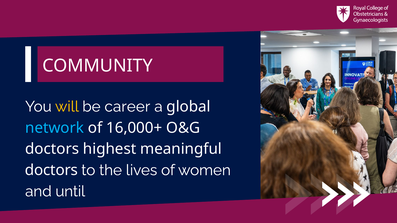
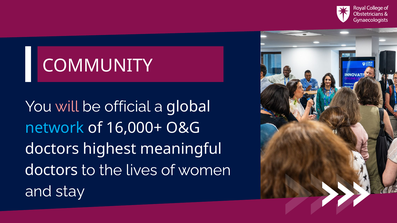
will colour: yellow -> pink (67, 107)
career: career -> official (127, 107)
until: until -> stay (70, 192)
